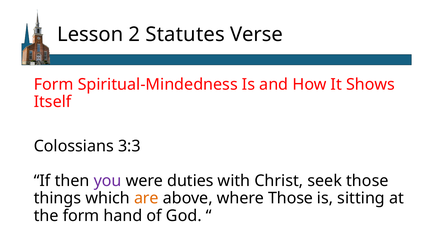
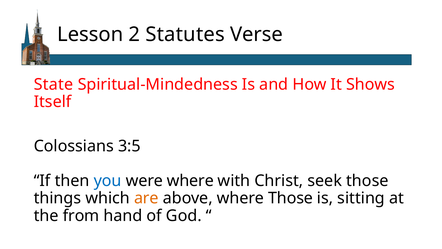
Form: Form -> State (54, 84)
3:3: 3:3 -> 3:5 (129, 146)
you colour: purple -> blue (108, 181)
were duties: duties -> where (190, 181)
the form: form -> from (81, 215)
